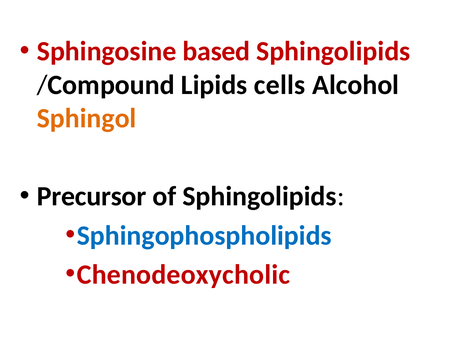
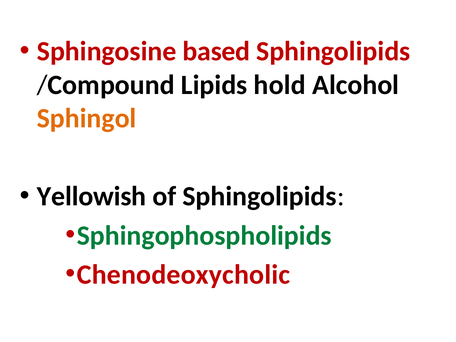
cells: cells -> hold (280, 85)
Precursor: Precursor -> Yellowish (92, 196)
Sphingophospholipids colour: blue -> green (204, 235)
